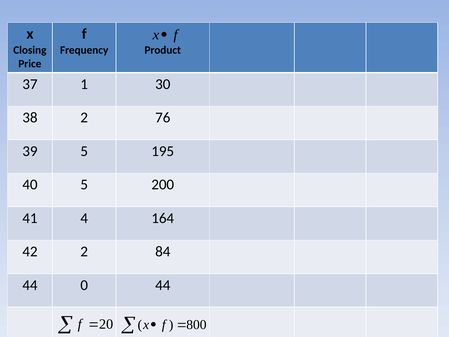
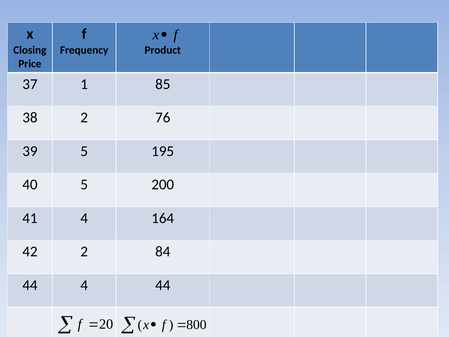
30: 30 -> 85 (163, 84)
44 0: 0 -> 4 (84, 285)
